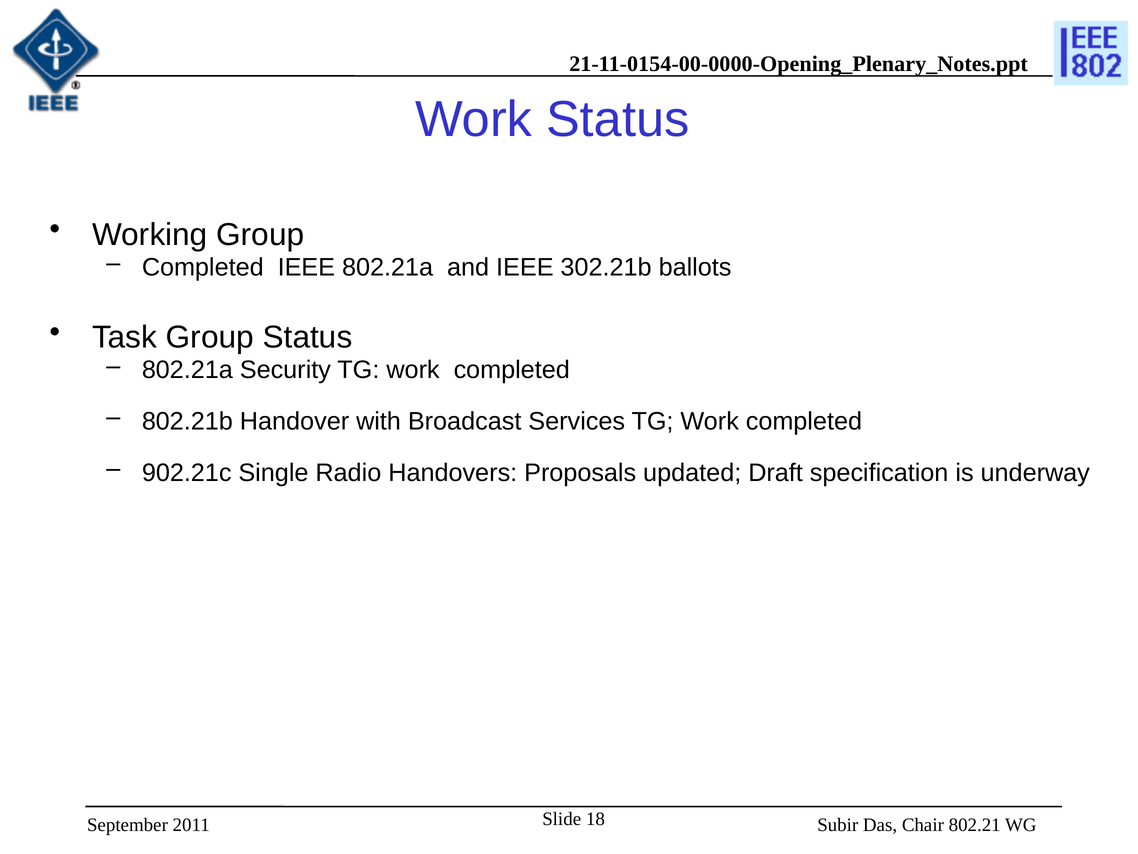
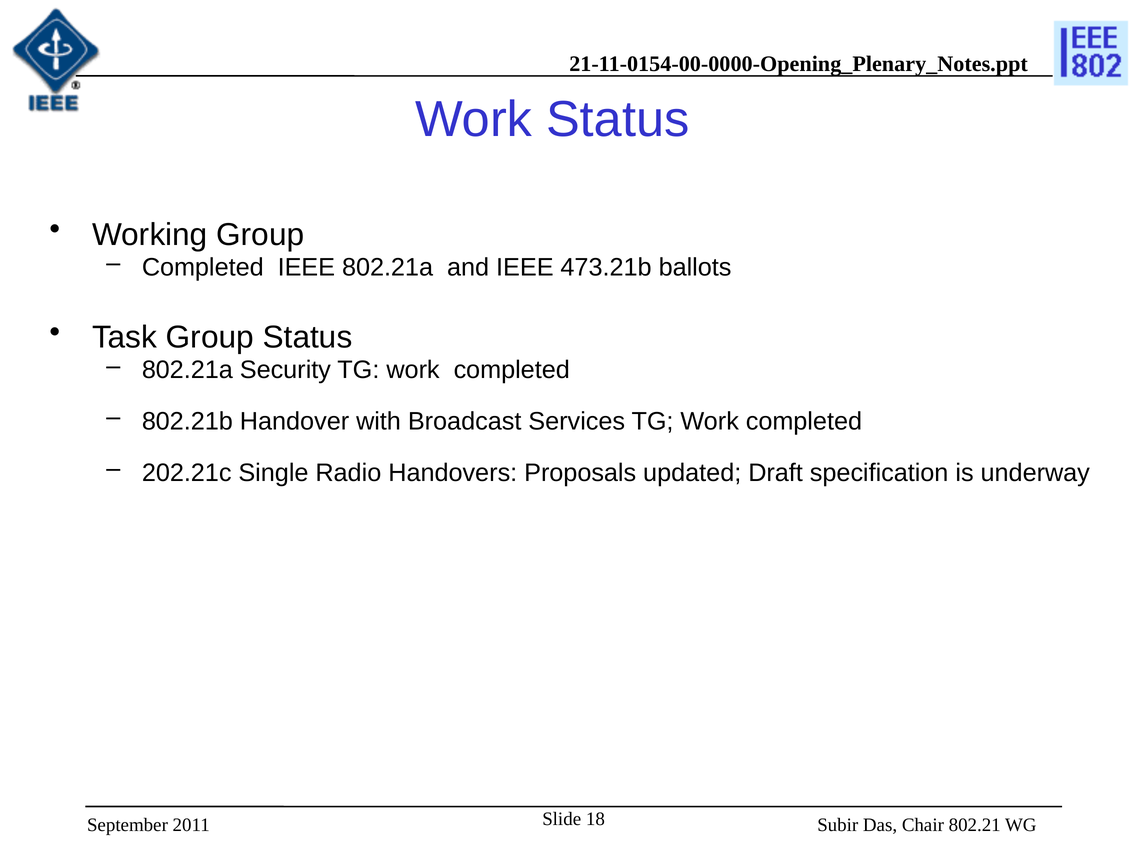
302.21b: 302.21b -> 473.21b (606, 267)
902.21c: 902.21c -> 202.21c (187, 473)
